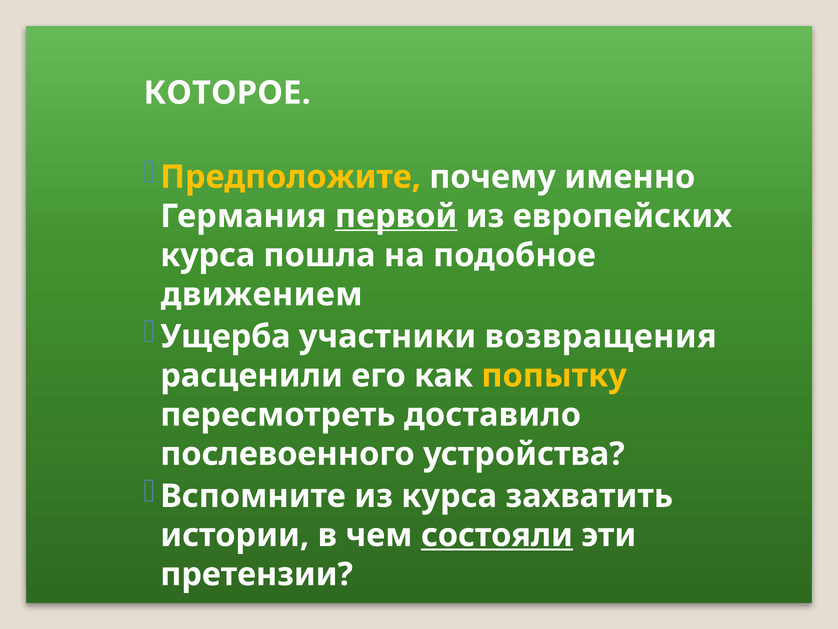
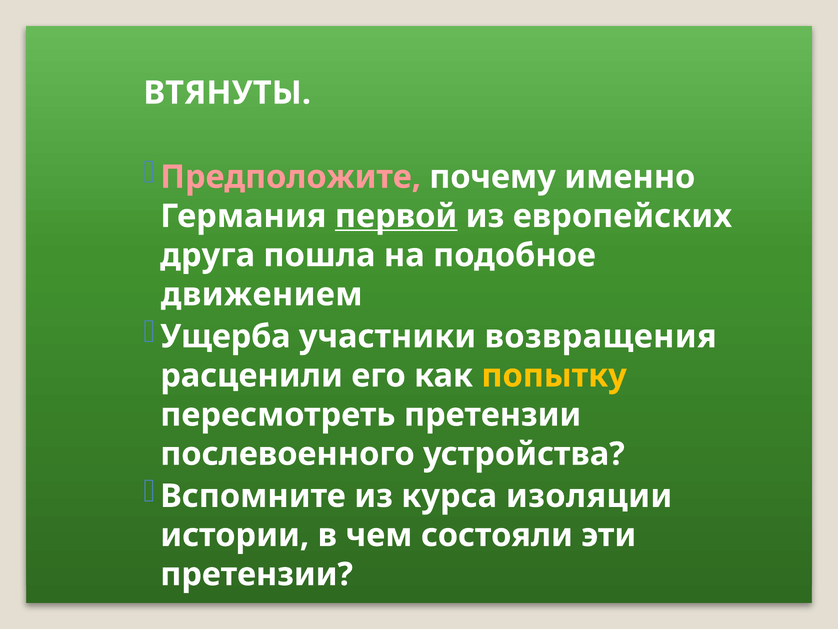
КОТОРОЕ: КОТОРОЕ -> ВТЯНУТЫ (227, 93)
Предположите colour: yellow -> pink (291, 177)
курса: курса -> друга (208, 255)
пересмотреть доставило: доставило -> претензии (493, 415)
захватить: захватить -> изоляции (589, 496)
состояли underline: present -> none (497, 535)
